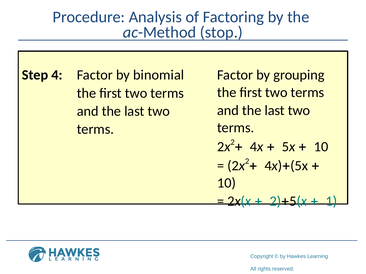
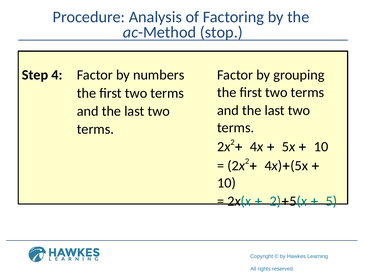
binomial: binomial -> numbers (159, 75)
1: 1 -> 5 (331, 201)
